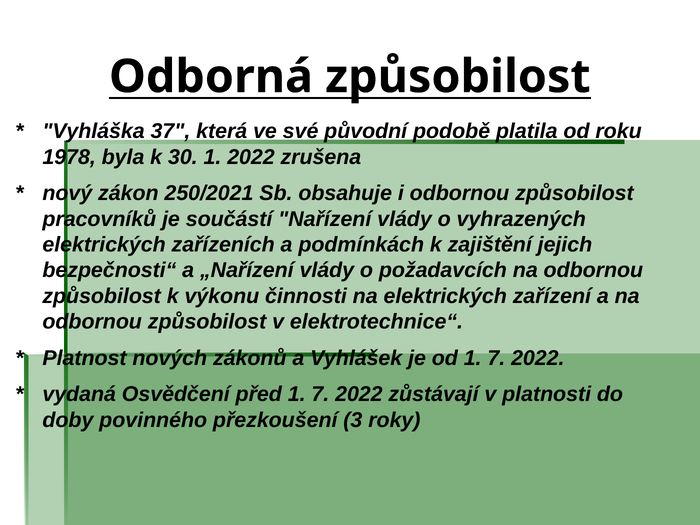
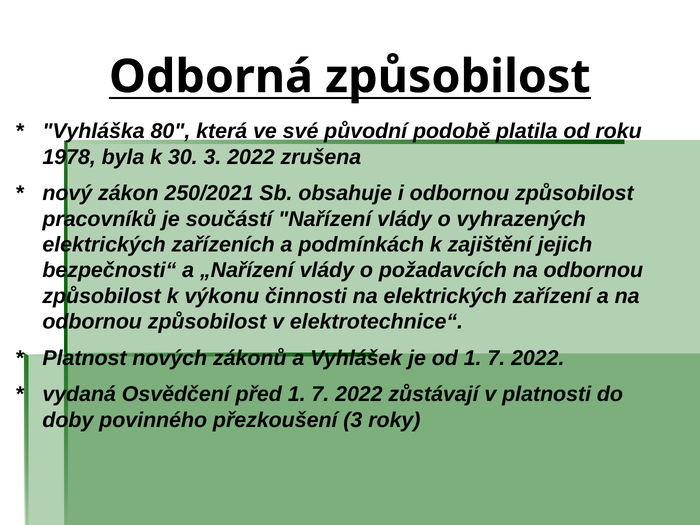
37: 37 -> 80 (170, 131)
30 1: 1 -> 3 (212, 157)
